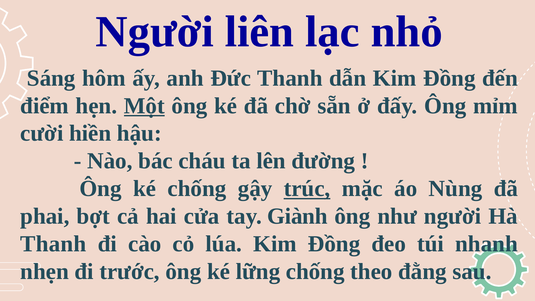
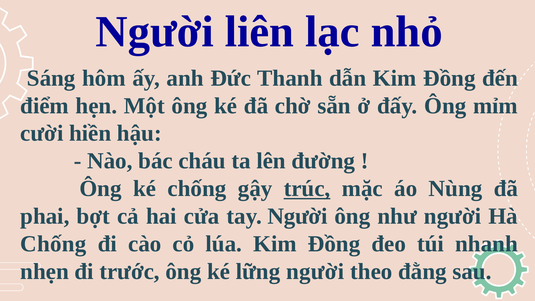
Một underline: present -> none (144, 106)
tay Giành: Giành -> Người (297, 216)
Thanh: Thanh -> Chống (53, 244)
lững chống: chống -> người (315, 272)
